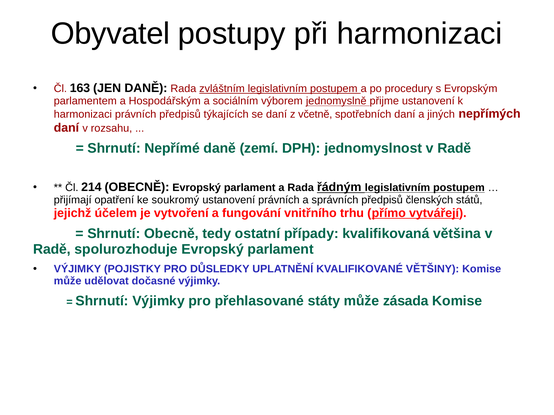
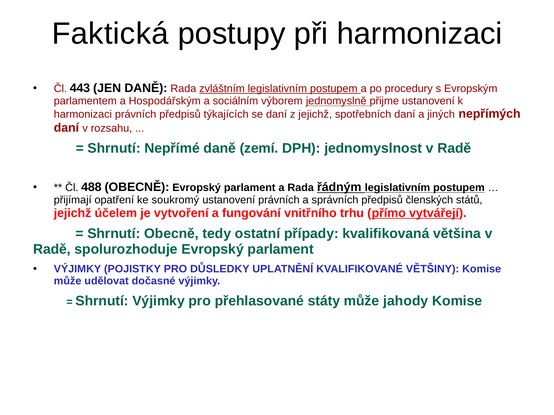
Obyvatel: Obyvatel -> Faktická (110, 34)
163: 163 -> 443 (80, 88)
z včetně: včetně -> jejichž (315, 115)
214: 214 -> 488 (91, 187)
zásada: zásada -> jahody (406, 301)
